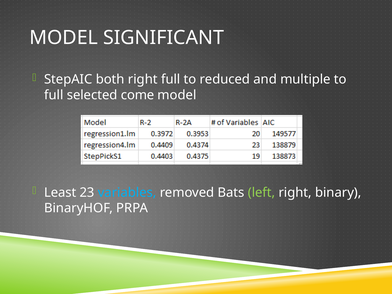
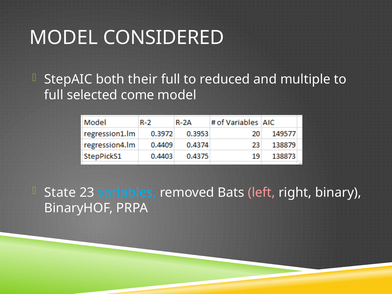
SIGNIFICANT: SIGNIFICANT -> CONSIDERED (164, 38)
both right: right -> their (143, 79)
Least: Least -> State (60, 192)
left colour: light green -> pink (262, 192)
